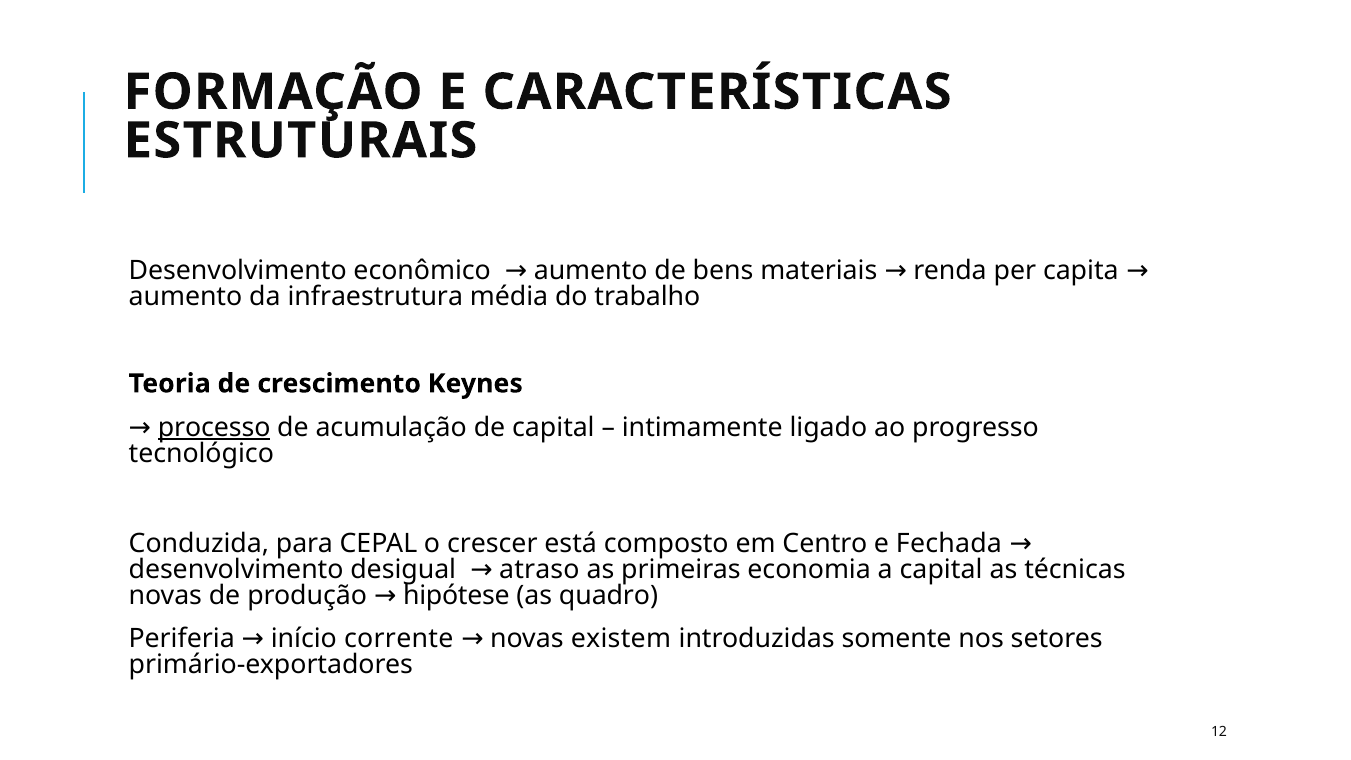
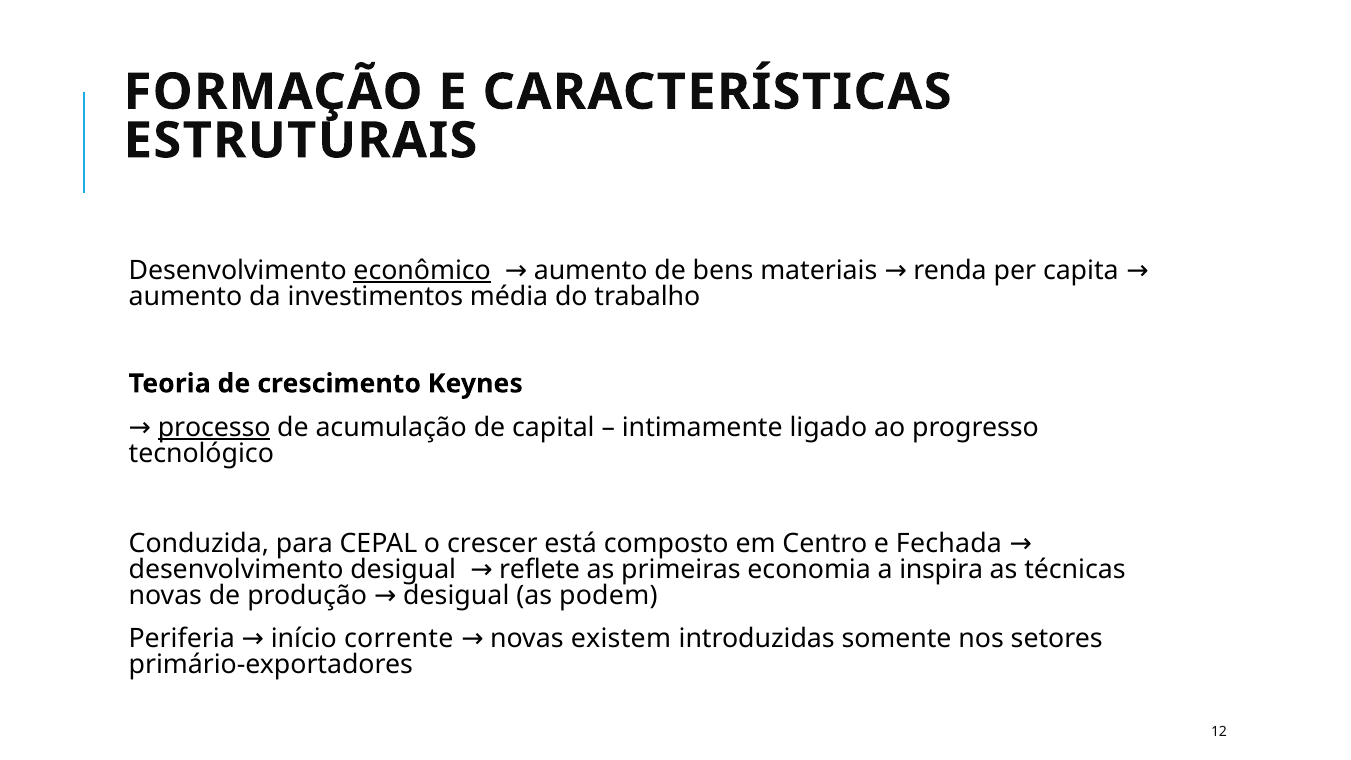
econômico underline: none -> present (422, 270)
infraestrutura: infraestrutura -> investimentos (375, 296)
atraso: atraso -> reflete (540, 569)
a capital: capital -> inspira (941, 569)
produção hipótese: hipótese -> desigual (456, 595)
quadro: quadro -> podem (608, 595)
